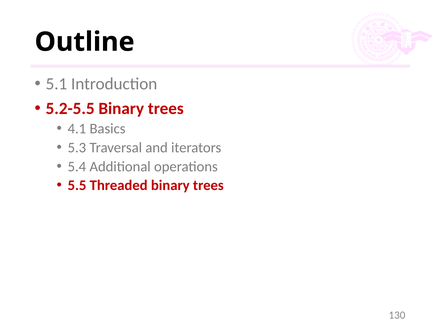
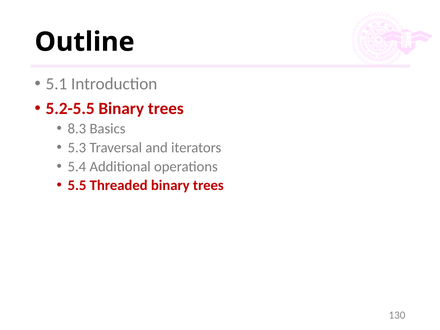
4.1: 4.1 -> 8.3 (77, 129)
